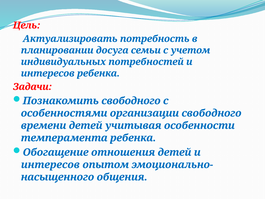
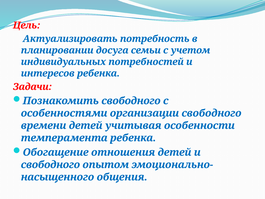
интересов: интересов -> свободного (50, 164)
